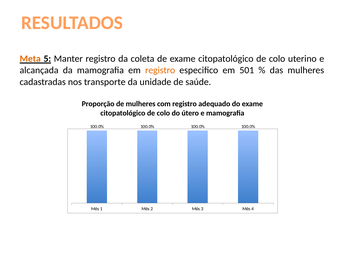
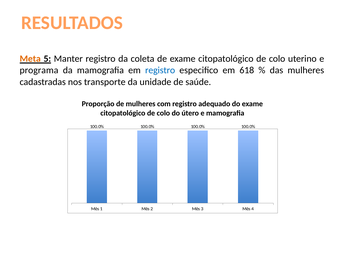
alcançada: alcançada -> programa (39, 70)
registro colour: orange -> blue (160, 70)
501: 501 -> 618 (247, 70)
